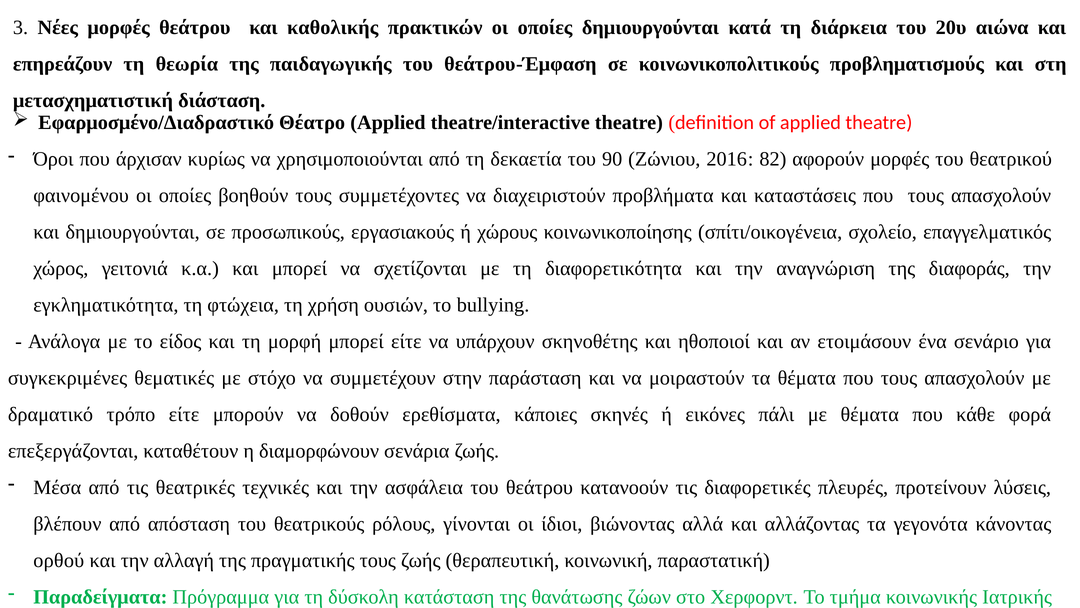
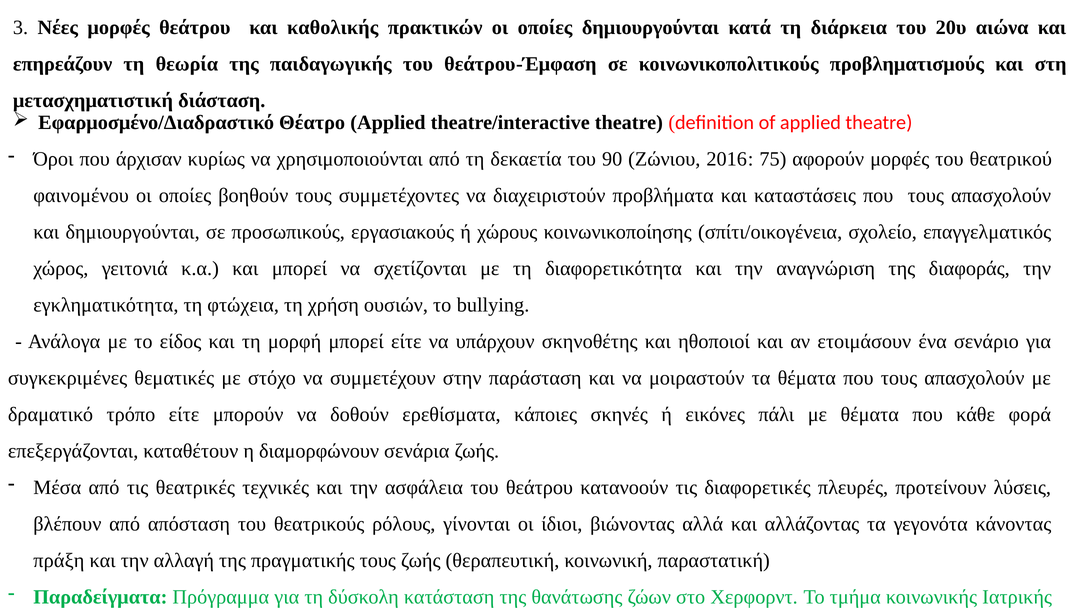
82: 82 -> 75 (773, 159)
ορθού: ορθού -> πράξη (59, 560)
